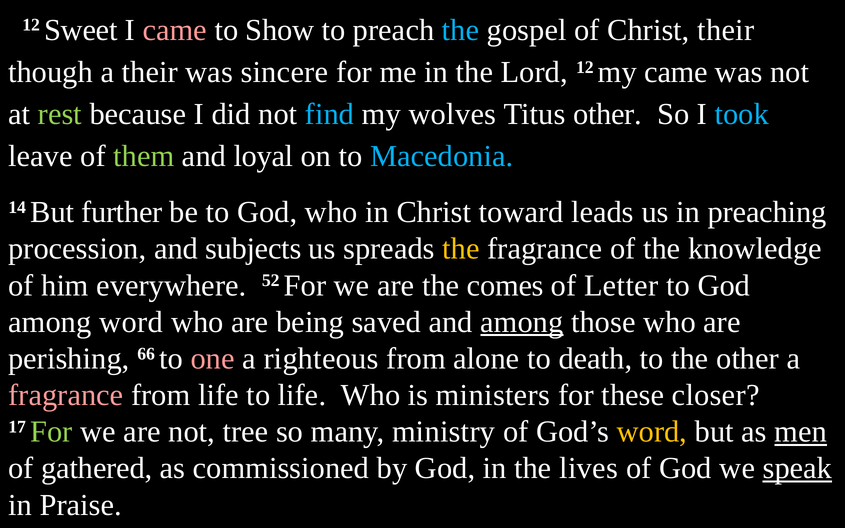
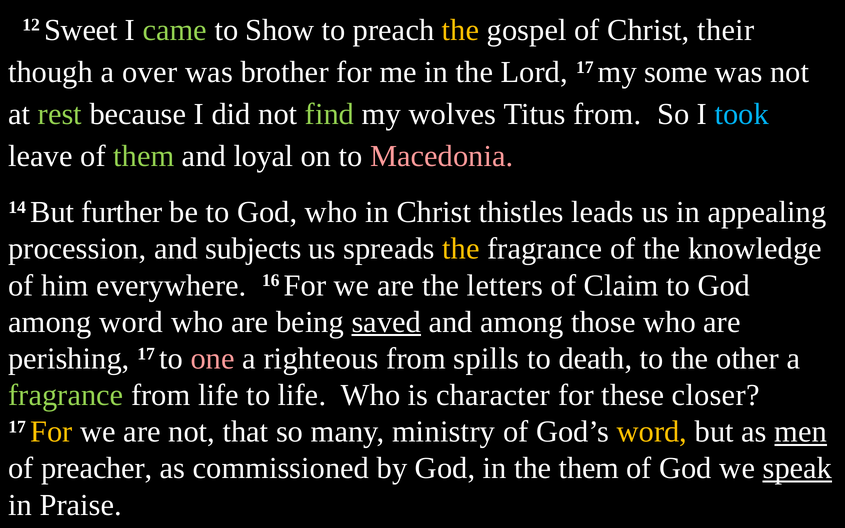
came colour: pink -> light green (175, 30)
the colour: light blue -> yellow (461, 30)
a their: their -> over (150, 72)
sincere: sincere -> brother (285, 72)
Lord 12: 12 -> 17 (585, 67)
my came: came -> some (676, 72)
find colour: light blue -> light green (330, 114)
Titus other: other -> from (607, 114)
Macedonia colour: light blue -> pink (442, 156)
toward: toward -> thistles (521, 212)
preaching: preaching -> appealing (767, 212)
52: 52 -> 16 (271, 281)
comes: comes -> letters (505, 286)
Letter: Letter -> Claim (621, 286)
saved underline: none -> present (386, 322)
among underline: present -> none (522, 322)
perishing 66: 66 -> 17 (146, 354)
alone: alone -> spills (486, 359)
fragrance colour: pink -> light green (66, 395)
ministers: ministers -> character (493, 395)
For colour: light green -> yellow (51, 432)
tree: tree -> that (245, 432)
gathered: gathered -> preacher (97, 468)
the lives: lives -> them (589, 468)
